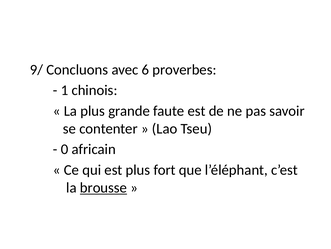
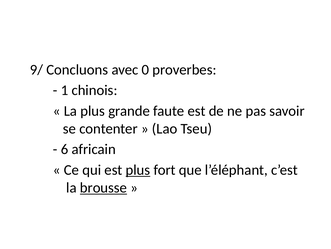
6: 6 -> 0 (145, 69)
0: 0 -> 6 (65, 149)
plus underline: none -> present (138, 170)
